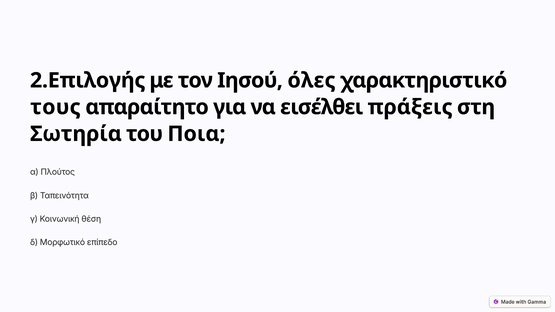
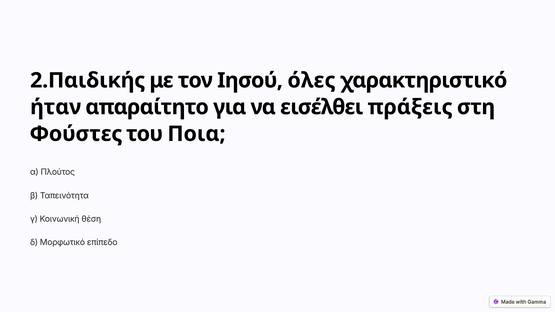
2.Επιλογής: 2.Επιλογής -> 2.Παιδικής (88, 80)
τους: τους -> ήταν (56, 107)
Σωτηρία: Σωτηρία -> Φούστες (76, 134)
